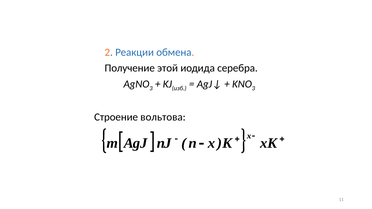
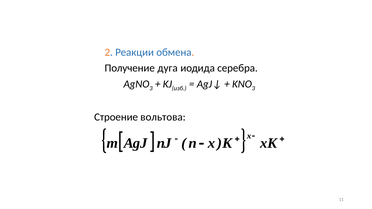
этой: этой -> дуга (168, 68)
